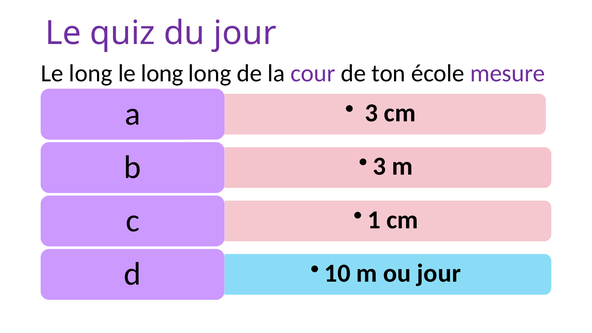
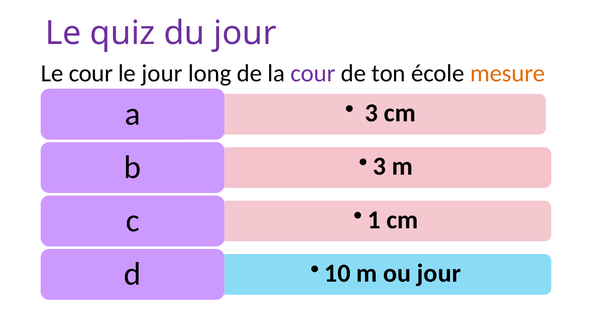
long: long -> cour (91, 73)
long: long -> jour (162, 73)
mesure colour: purple -> orange (508, 73)
